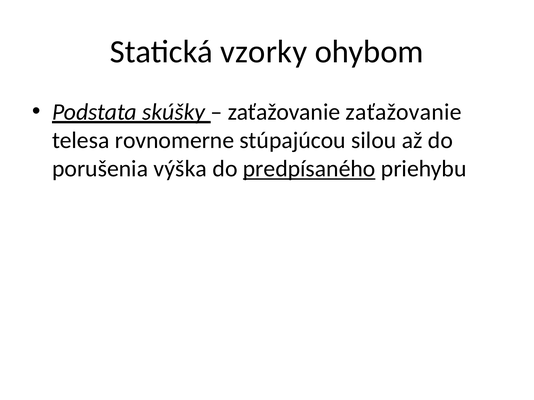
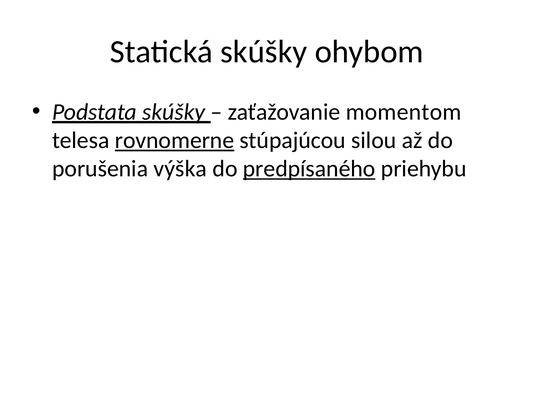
Statická vzorky: vzorky -> skúšky (264, 52)
zaťažovanie zaťažovanie: zaťažovanie -> momentom (404, 112)
rovnomerne underline: none -> present (175, 141)
